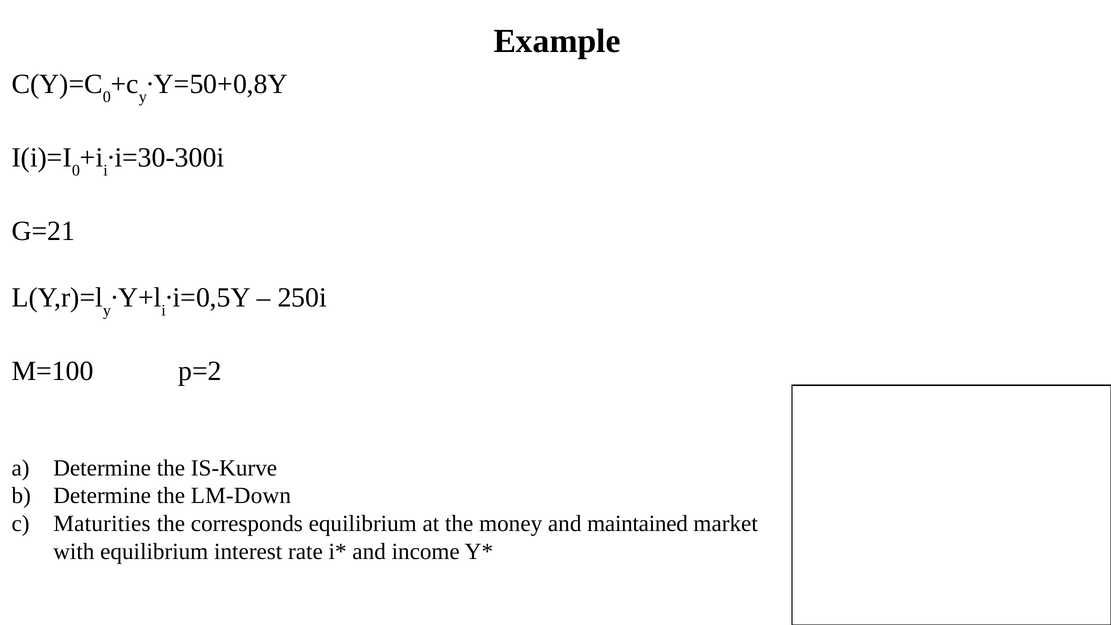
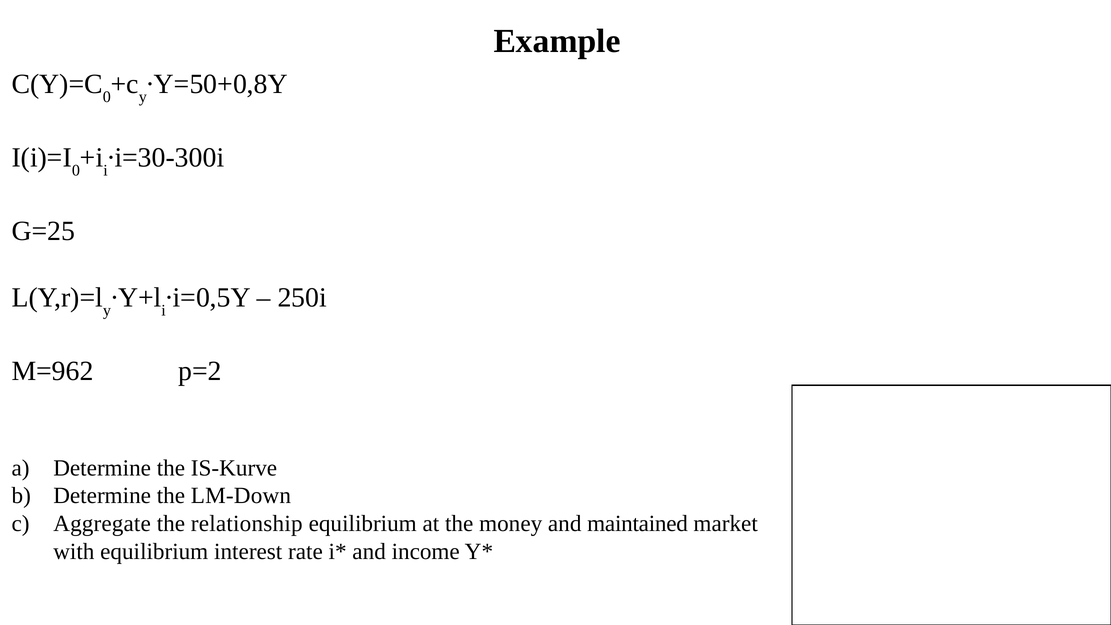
G=21: G=21 -> G=25 (43, 231)
M=100: M=100 -> M=962 (53, 371)
Maturities: Maturities -> Aggregate (102, 524)
corresponds: corresponds -> relationship (247, 524)
